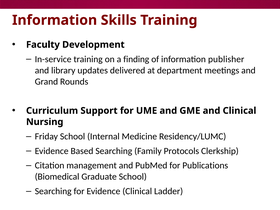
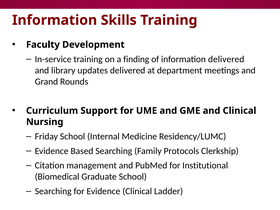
information publisher: publisher -> delivered (226, 59)
Publications: Publications -> Institutional (205, 165)
